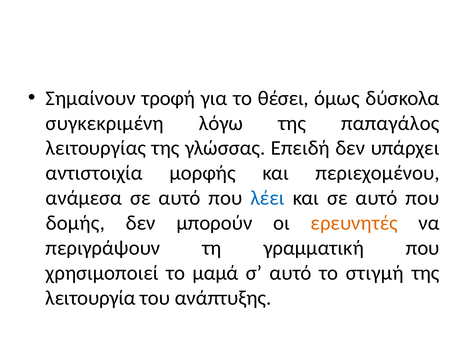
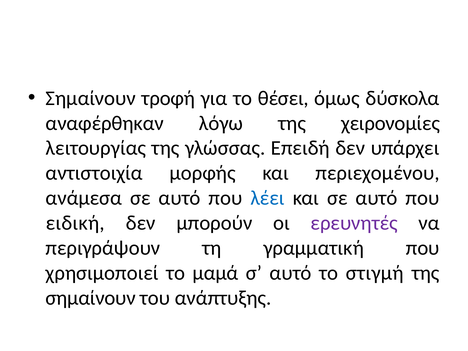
συγκεκριμένη: συγκεκριμένη -> αναφέρθηκαν (105, 123)
παπαγάλος: παπαγάλος -> χειρονομίες (390, 123)
δομής: δομής -> ειδική (75, 223)
ερευνητές colour: orange -> purple (354, 223)
λειτουργία: λειτουργία -> σημαίνουν (91, 298)
